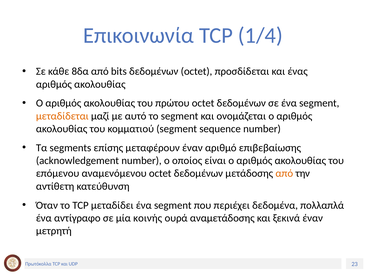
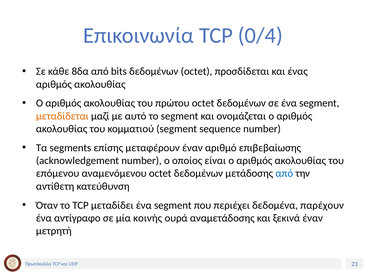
1/4: 1/4 -> 0/4 (260, 35)
από colour: orange -> blue (284, 173)
πολλαπλά: πολλαπλά -> παρέχουν (322, 205)
